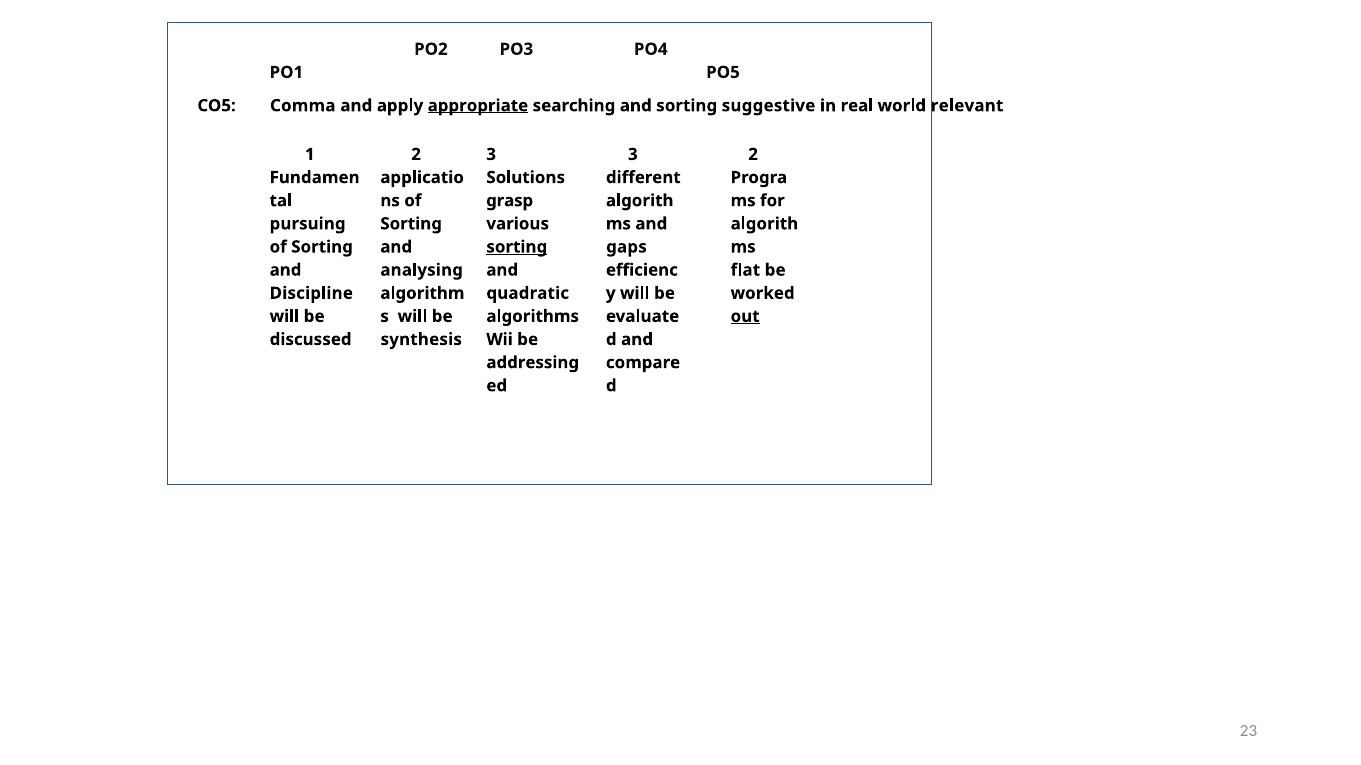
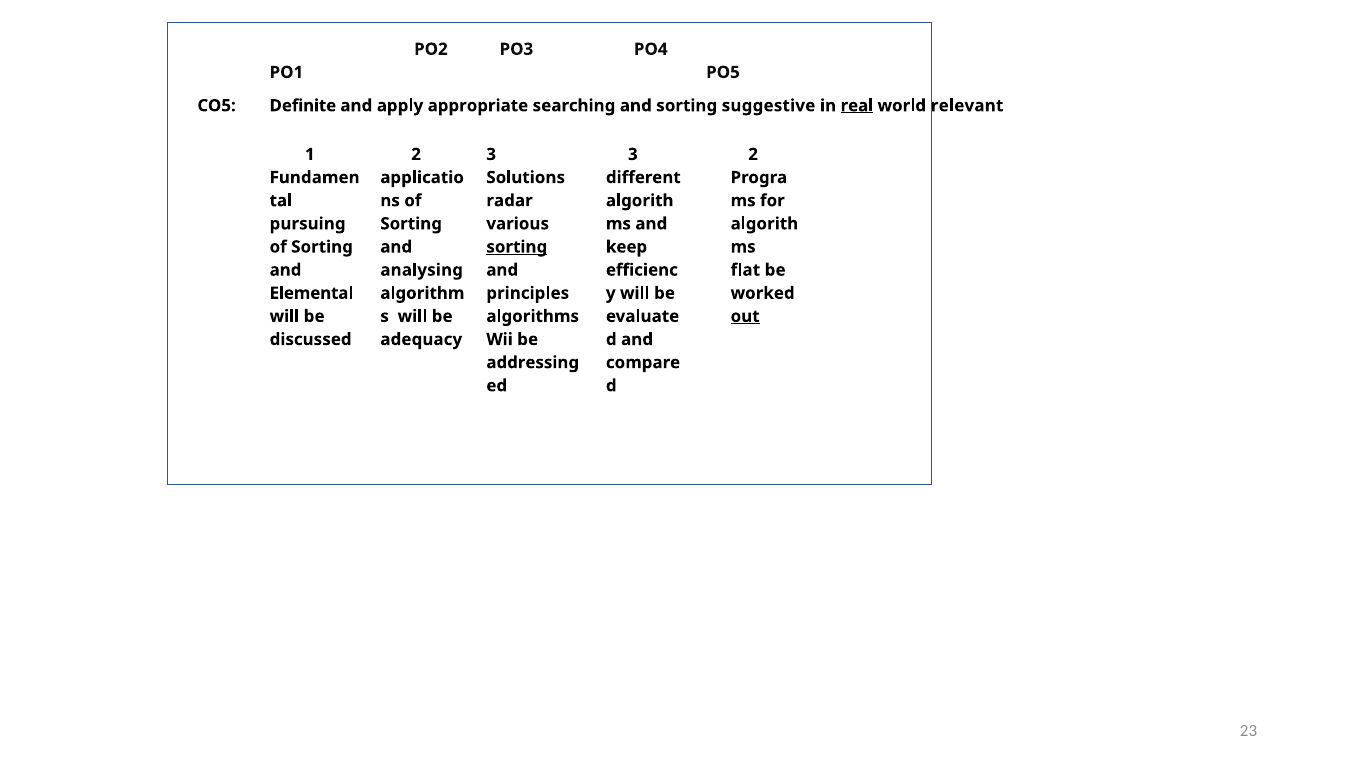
Comma: Comma -> Definite (303, 106)
appropriate underline: present -> none (478, 106)
real underline: none -> present (857, 106)
grasp: grasp -> radar (510, 201)
gaps: gaps -> keep (627, 247)
Discipline: Discipline -> Elemental (311, 293)
quadratic: quadratic -> principles (528, 293)
synthesis: synthesis -> adequacy (421, 340)
